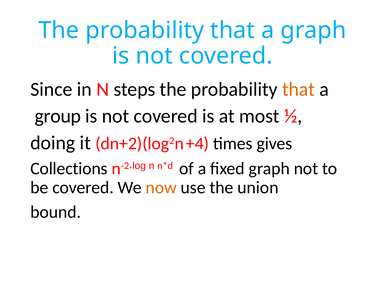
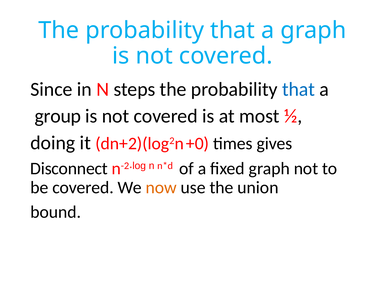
that colour: orange -> blue (299, 89)
+4: +4 -> +0 (198, 143)
Collections: Collections -> Disconnect (69, 168)
